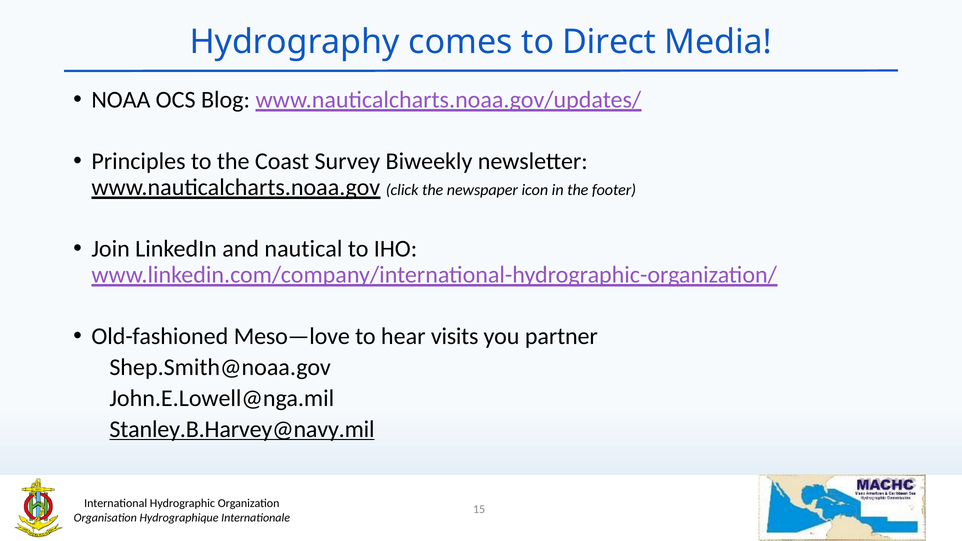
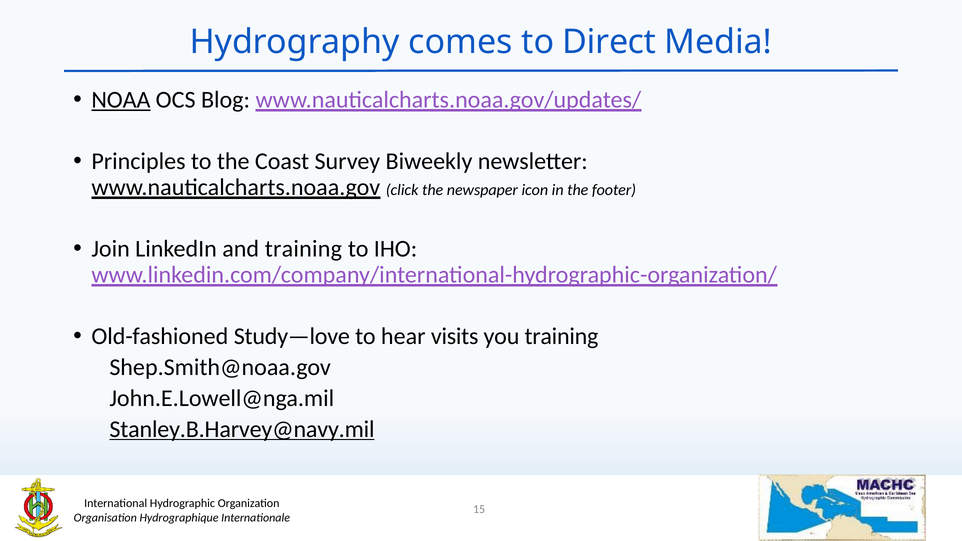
NOAA underline: none -> present (121, 100)
and nautical: nautical -> training (303, 249)
Meso—love: Meso—love -> Study—love (292, 336)
you partner: partner -> training (561, 336)
